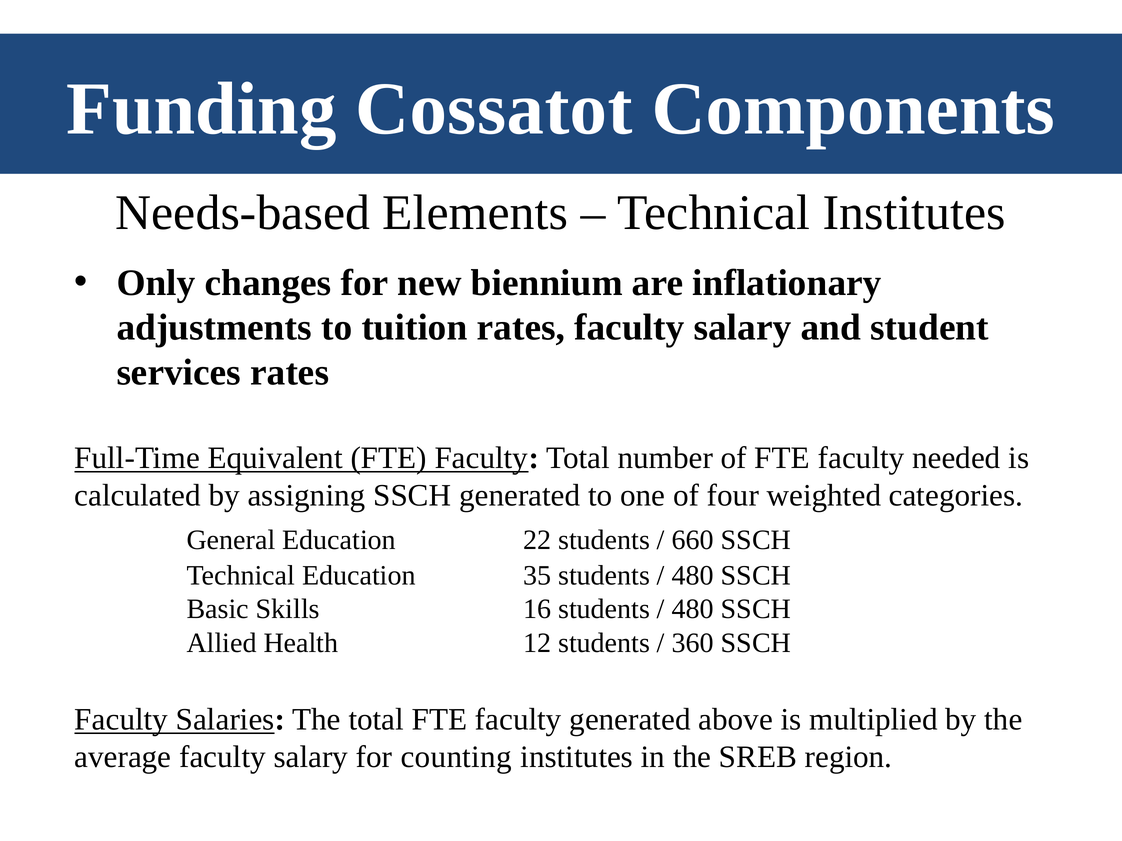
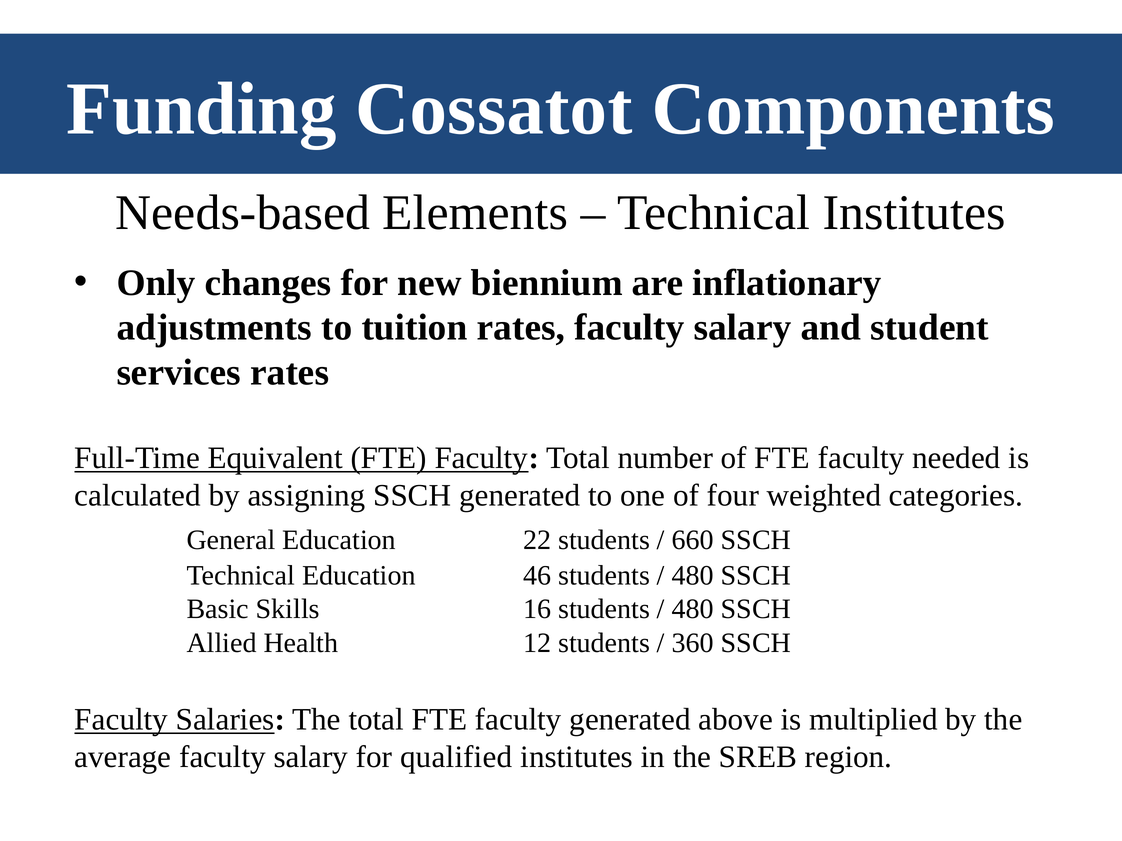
35: 35 -> 46 (537, 576)
counting: counting -> qualified (456, 757)
